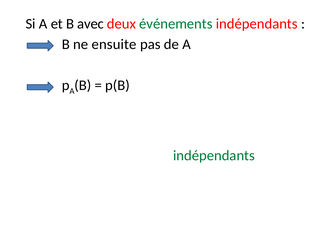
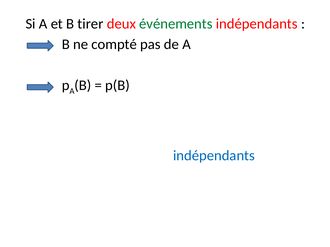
avec: avec -> tirer (90, 24)
ensuite: ensuite -> compté (114, 44)
indépendants colour: green -> blue (214, 156)
